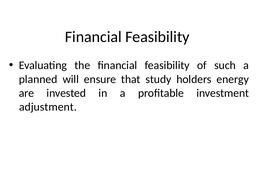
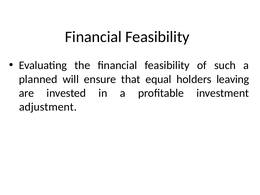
study: study -> equal (158, 79)
energy: energy -> leaving (233, 79)
